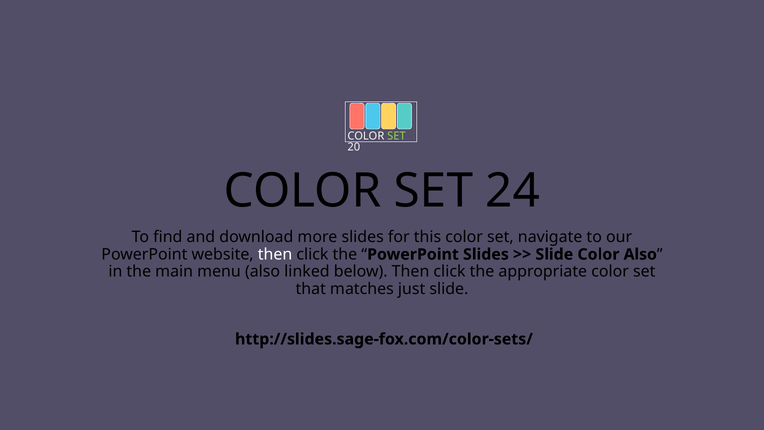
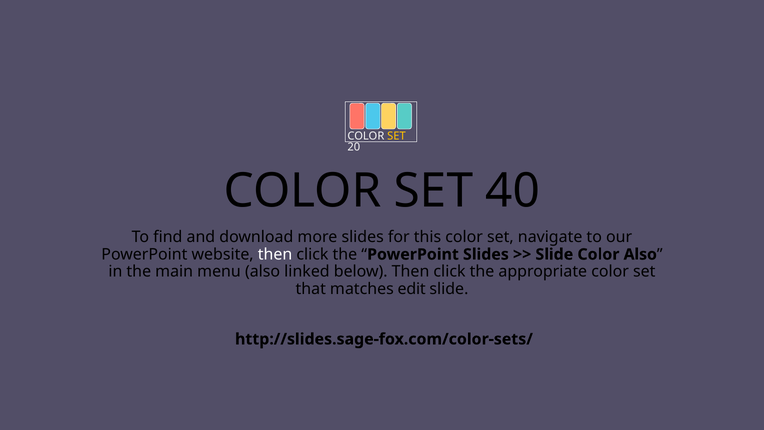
SET colour: light green -> yellow (396, 136)
24: 24 -> 40 (513, 191)
just: just -> edit (412, 289)
